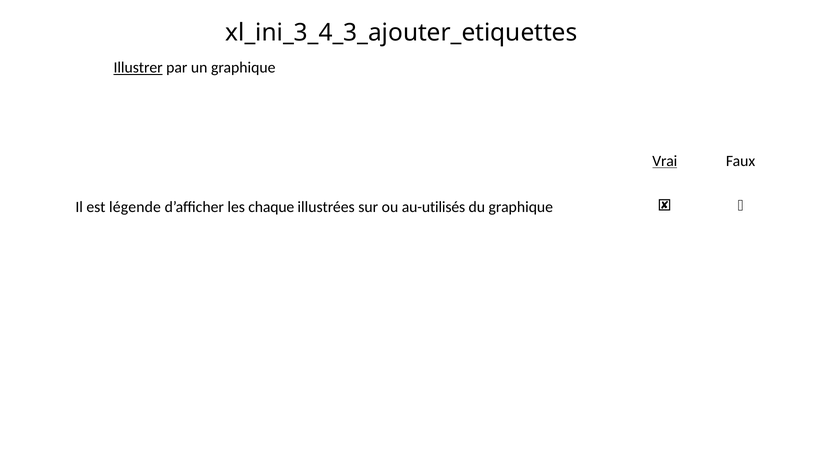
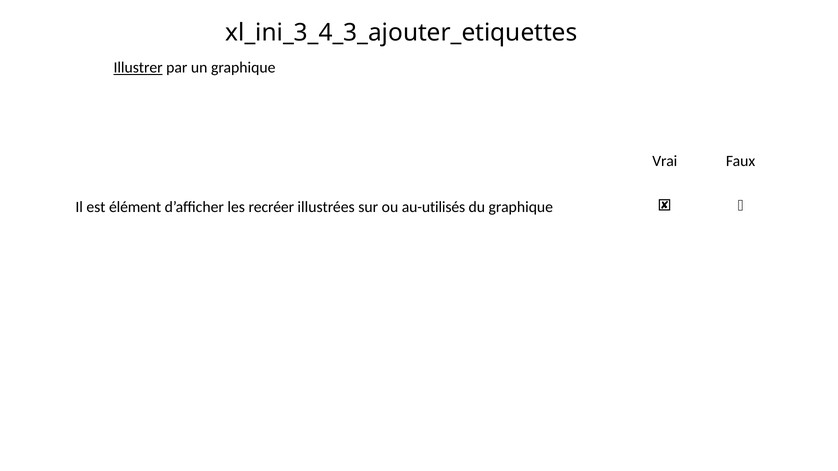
Vrai underline: present -> none (665, 161)
légende: légende -> élément (135, 207)
chaque: chaque -> recréer (271, 207)
